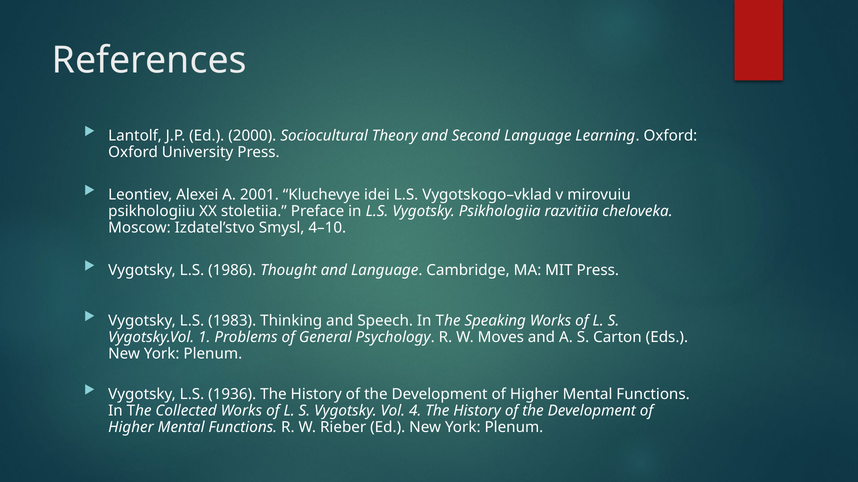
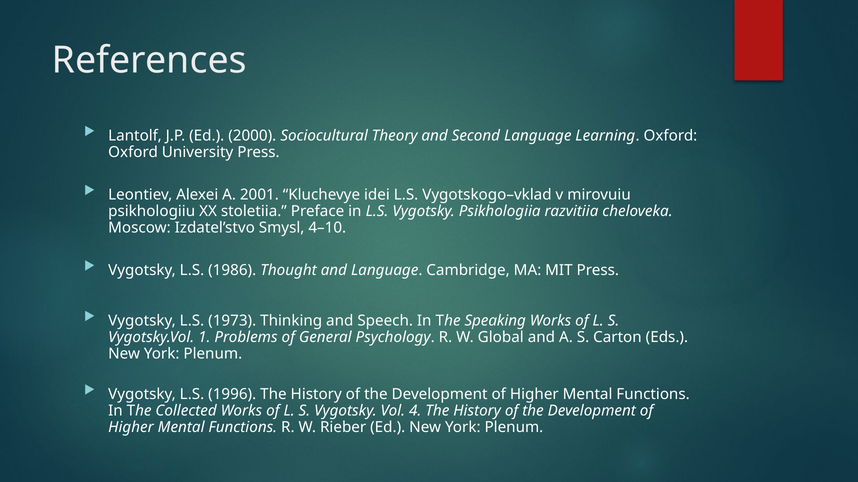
1983: 1983 -> 1973 (232, 321)
Moves: Moves -> Global (501, 338)
1936: 1936 -> 1996 (232, 395)
